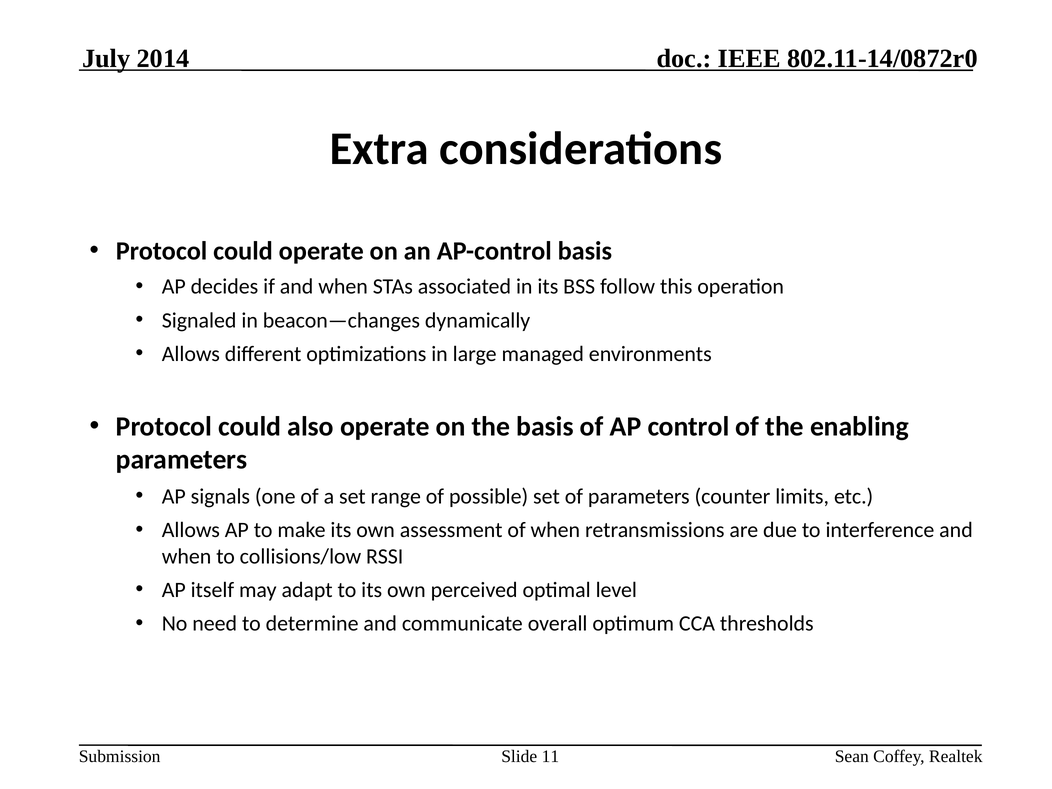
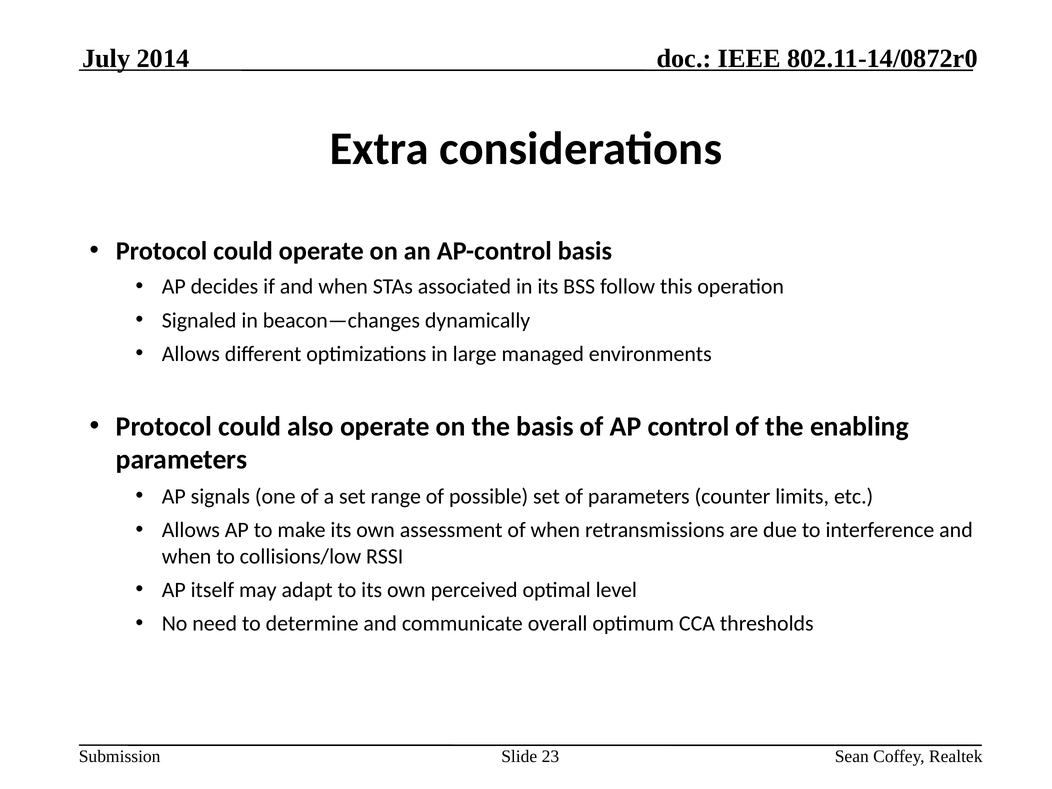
11: 11 -> 23 (550, 757)
